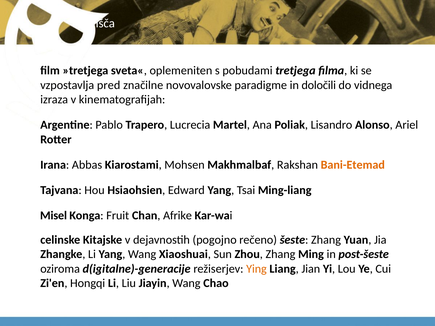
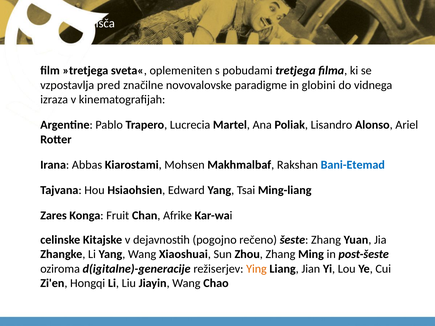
določili: določili -> globini (319, 85)
Bani-Etemad colour: orange -> blue (353, 165)
Misel: Misel -> Zares (54, 216)
